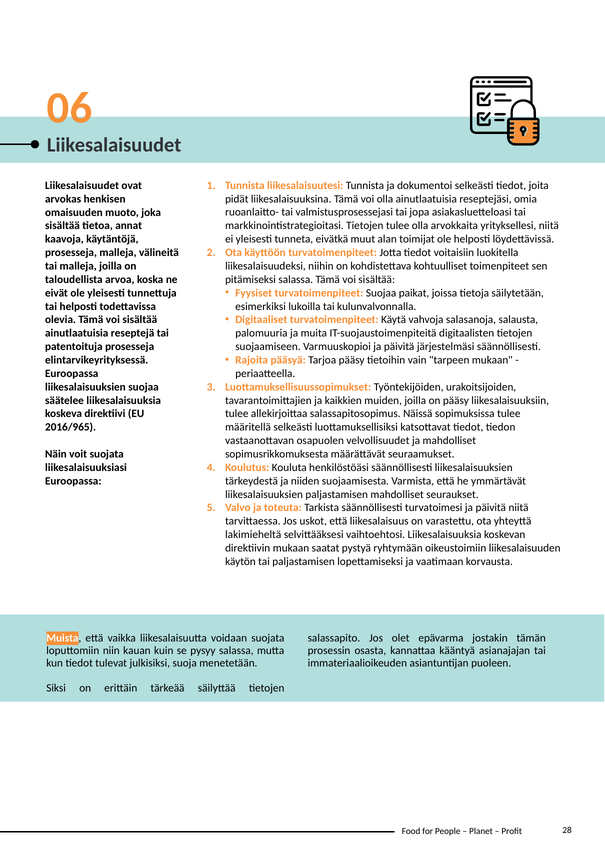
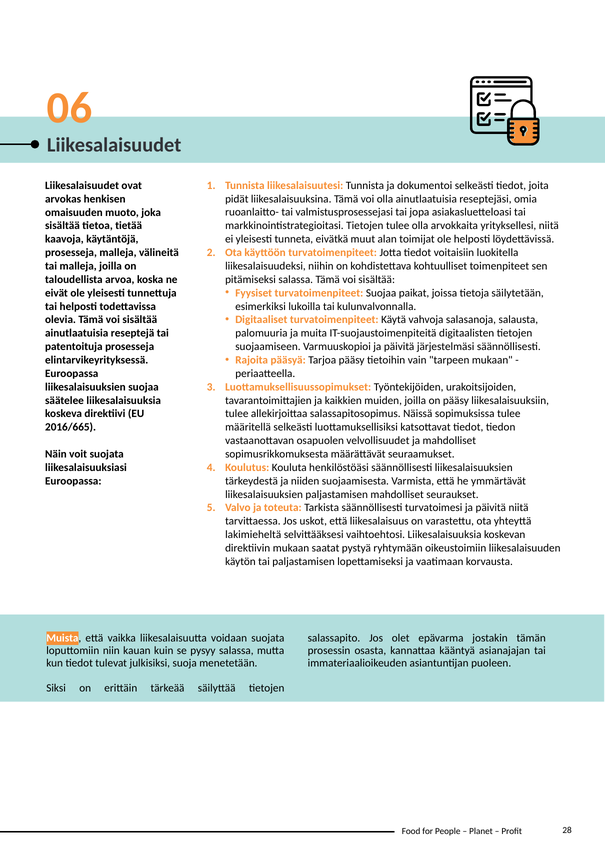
annat: annat -> tietää (129, 226)
2016/965: 2016/965 -> 2016/665 (71, 427)
